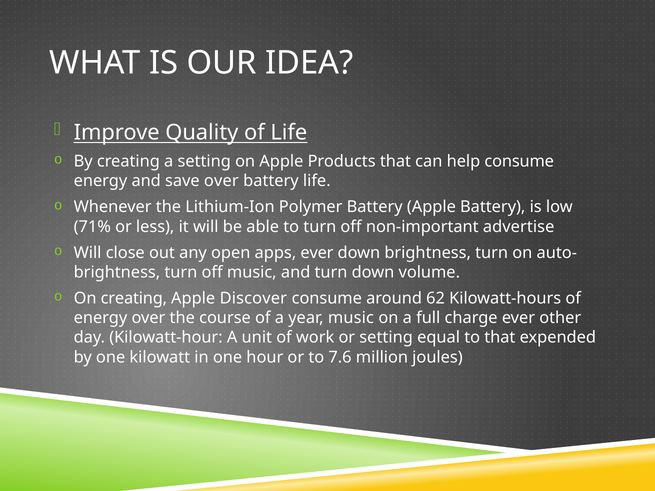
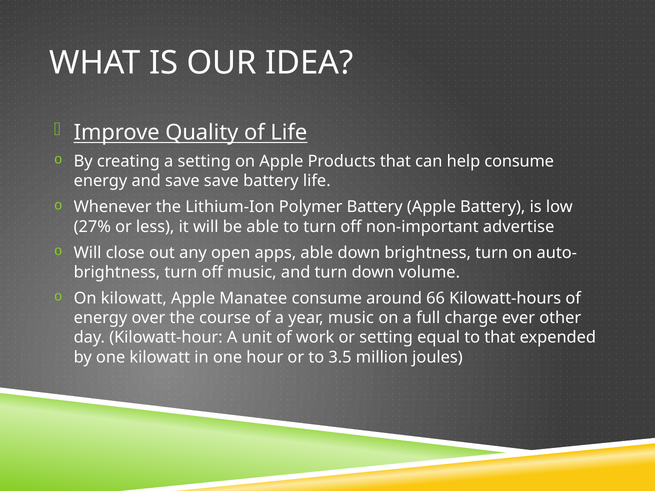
save over: over -> save (221, 181)
71%: 71% -> 27% (92, 227)
apps ever: ever -> able (317, 253)
On creating: creating -> kilowatt (134, 298)
Discover: Discover -> Manatee (253, 298)
62: 62 -> 66 (436, 298)
7.6: 7.6 -> 3.5 (340, 357)
